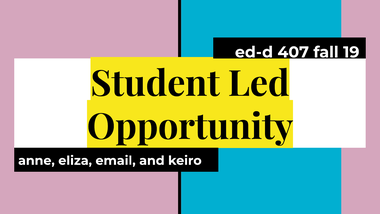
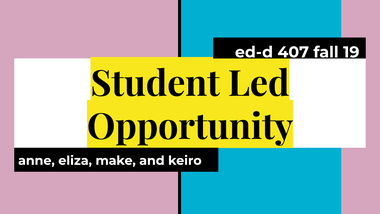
email: email -> make (116, 160)
